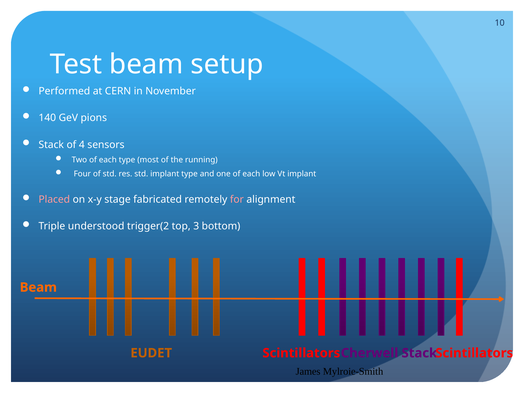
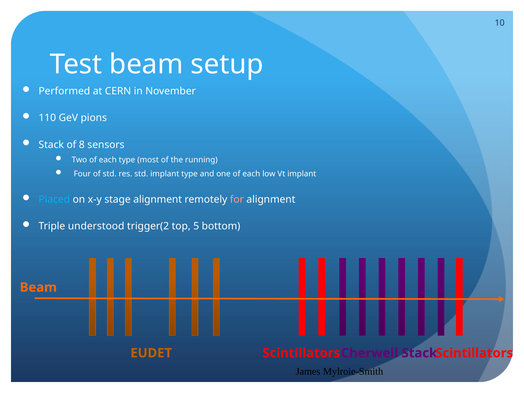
140: 140 -> 110 (47, 118)
4: 4 -> 8 (82, 145)
Placed colour: pink -> light blue (54, 199)
stage fabricated: fabricated -> alignment (158, 199)
3: 3 -> 5 (196, 226)
